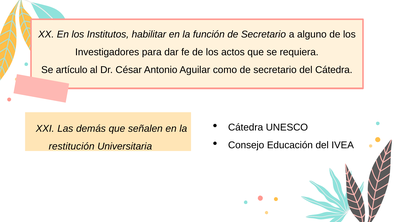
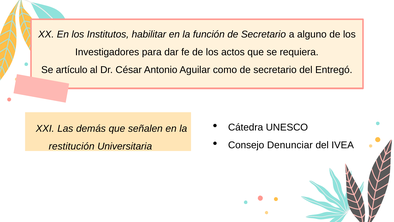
del Cátedra: Cátedra -> Entregó (334, 70)
Educación: Educación -> Denunciar (290, 145)
